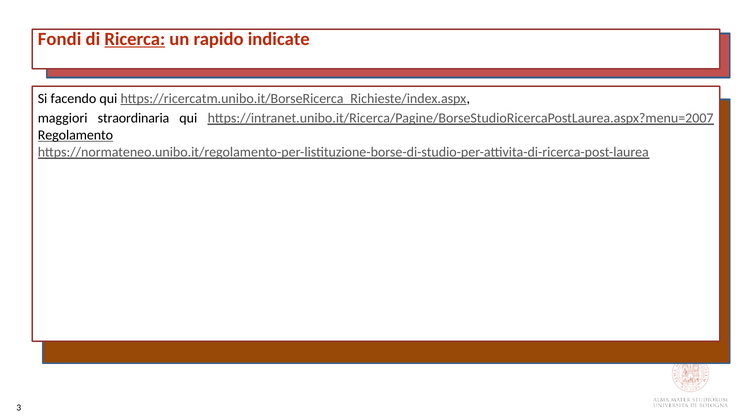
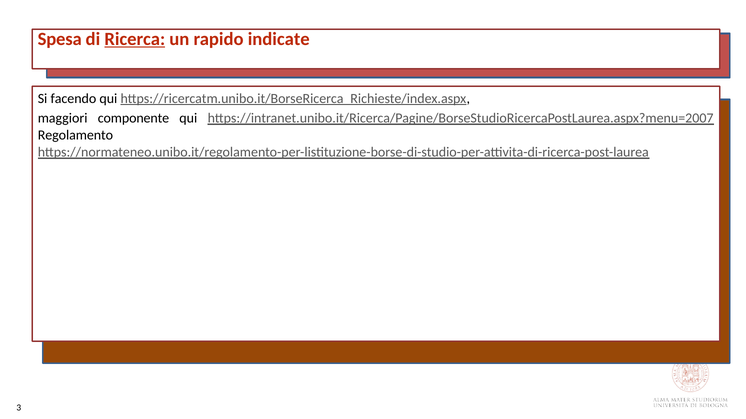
Fondi: Fondi -> Spesa (60, 39)
straordinaria: straordinaria -> componente (133, 118)
Regolamento underline: present -> none (75, 136)
